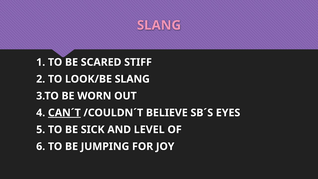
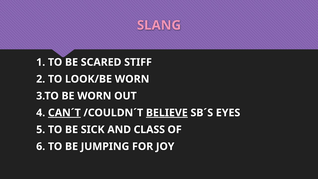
LOOK/BE SLANG: SLANG -> WORN (132, 79)
BELIEVE underline: none -> present (167, 113)
LEVEL: LEVEL -> CLASS (149, 130)
